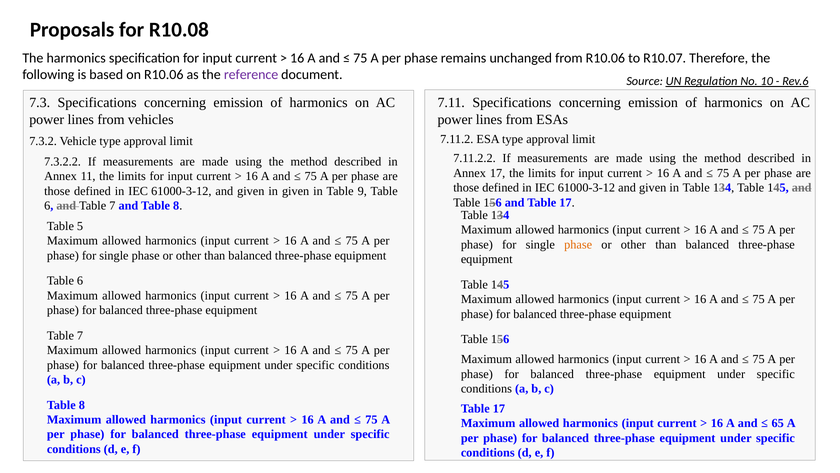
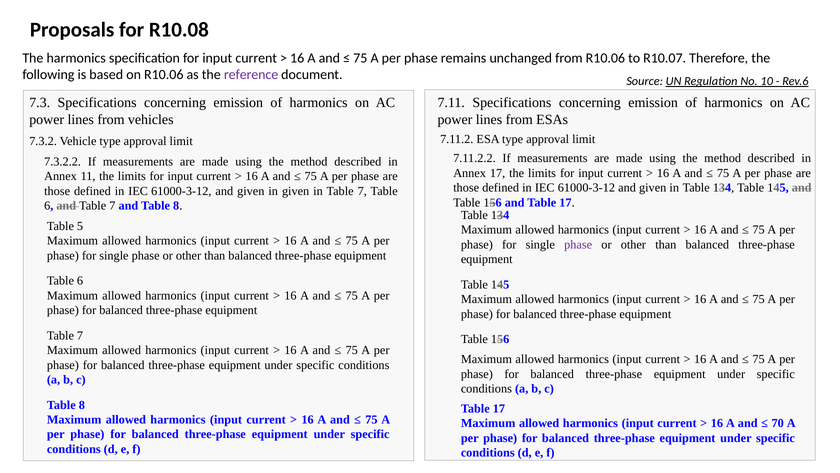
in Table 9: 9 -> 7 (362, 191)
phase colour: orange -> purple (578, 244)
65: 65 -> 70 (778, 423)
